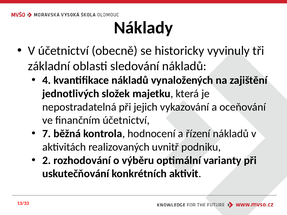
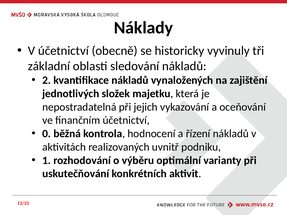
4: 4 -> 2 (47, 80)
7: 7 -> 0 (47, 134)
2: 2 -> 1 (47, 161)
